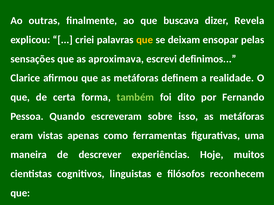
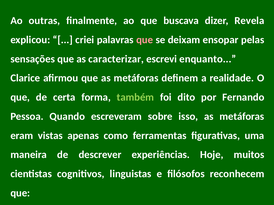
que colour: yellow -> pink (145, 40)
aproximava: aproximava -> caracterizar (116, 59)
definimos: definimos -> enquanto (208, 59)
